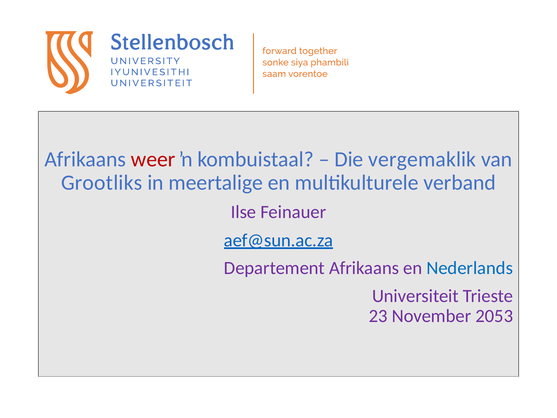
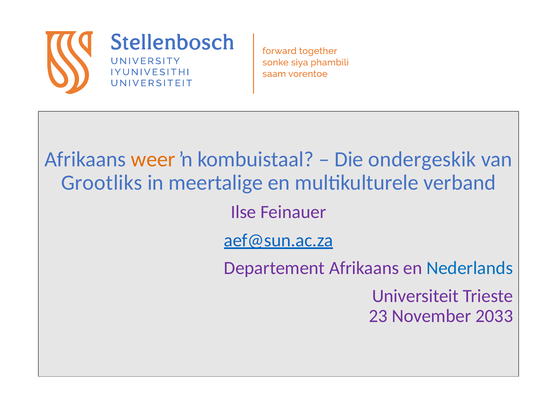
weer colour: red -> orange (153, 159)
vergemaklik: vergemaklik -> ondergeskik (422, 159)
2053: 2053 -> 2033 (494, 316)
